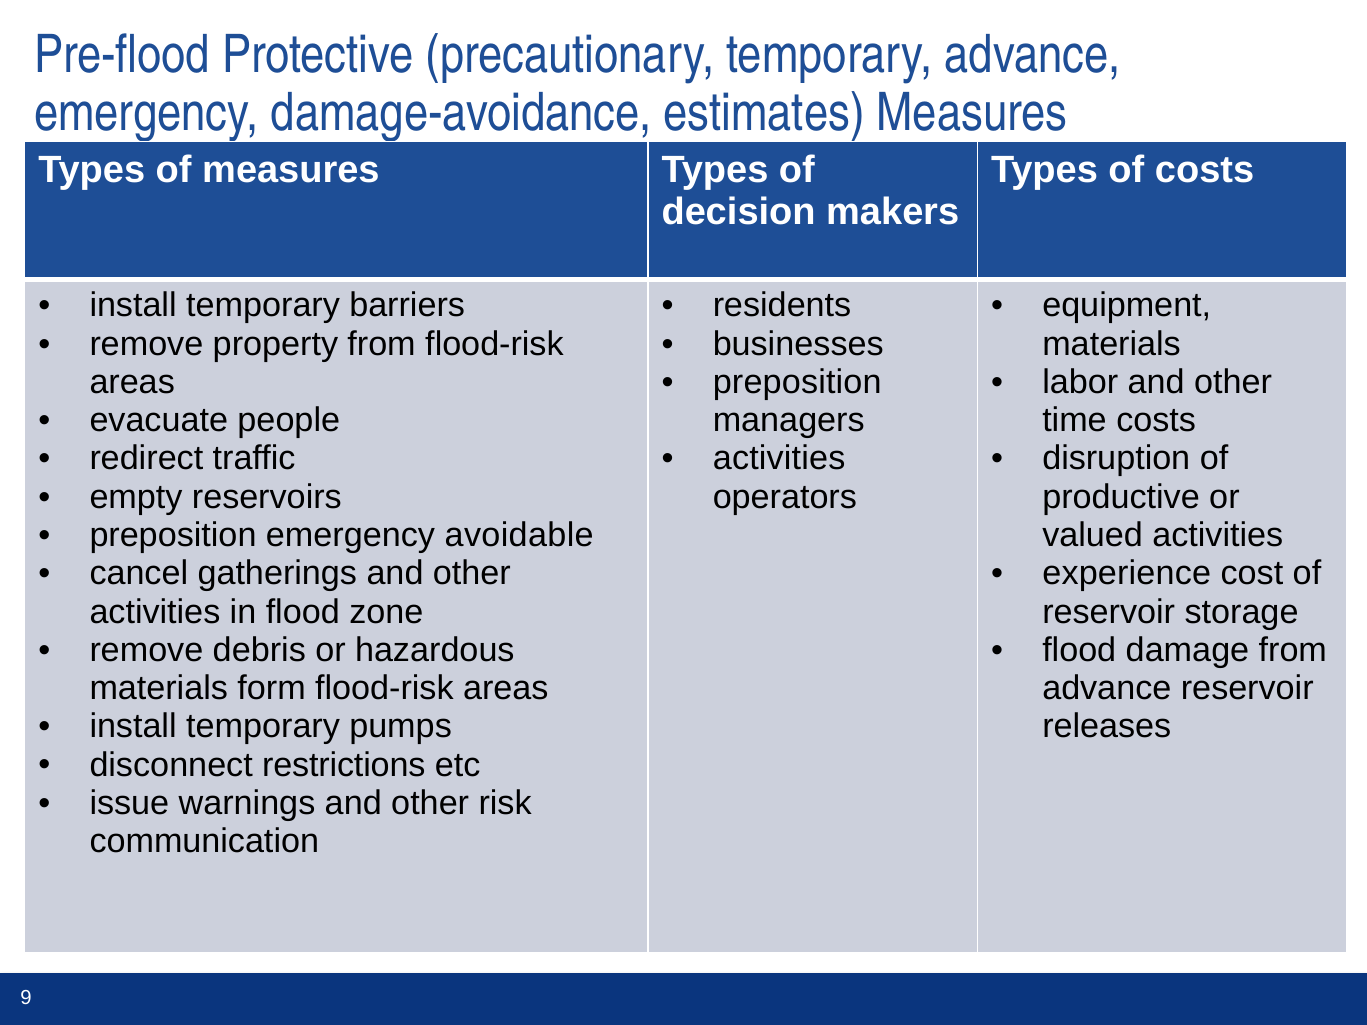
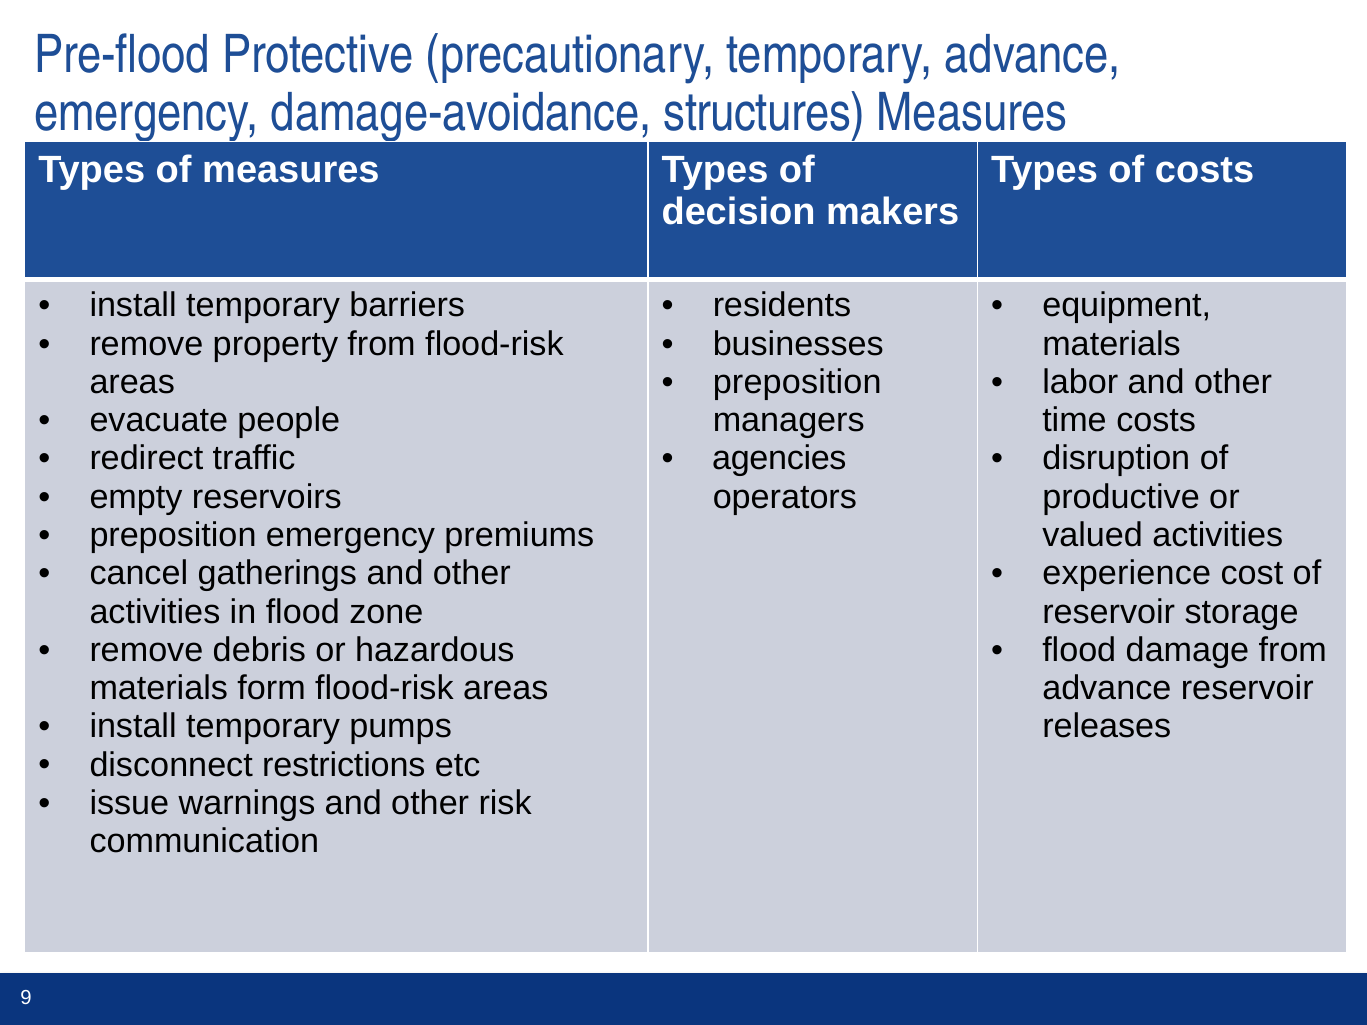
estimates: estimates -> structures (764, 113)
activities: activities -> agencies (779, 459)
avoidable: avoidable -> premiums (519, 535)
